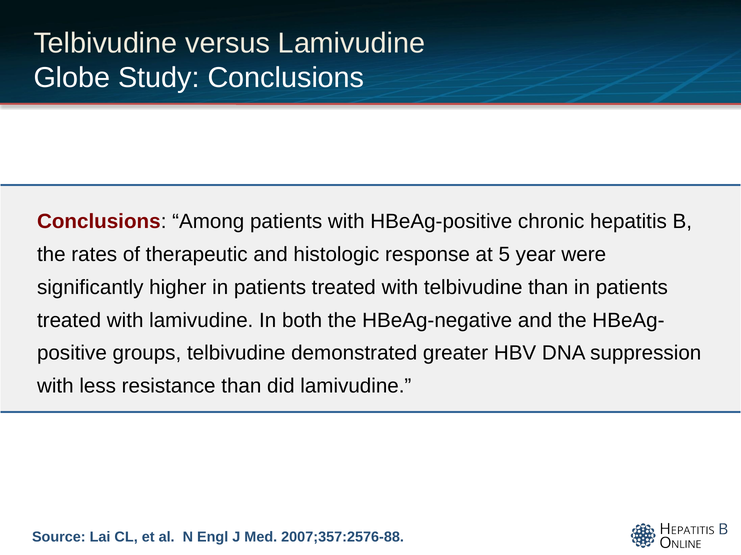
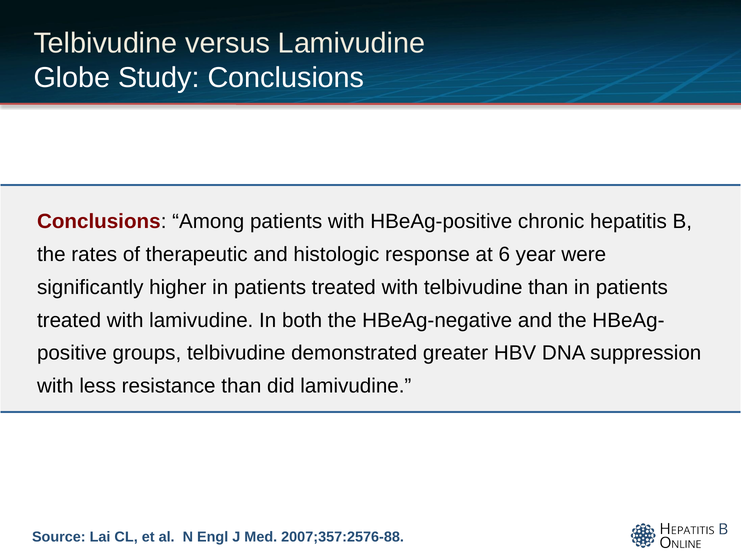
5: 5 -> 6 (504, 255)
